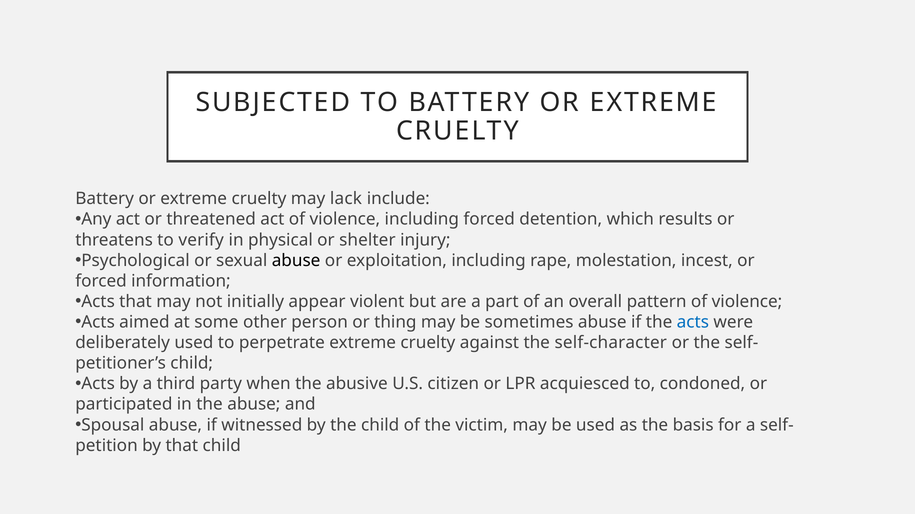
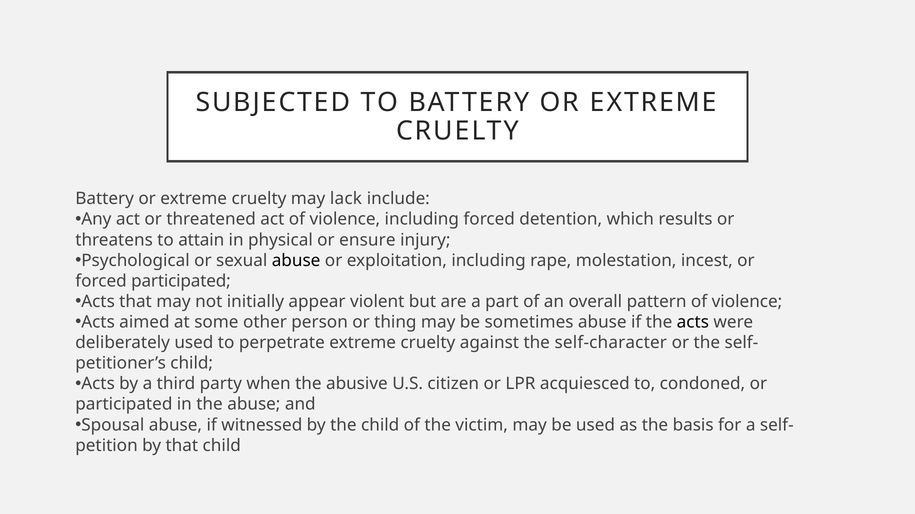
verify: verify -> attain (201, 240)
shelter: shelter -> ensure (367, 240)
forced information: information -> participated (181, 281)
acts colour: blue -> black (693, 323)
